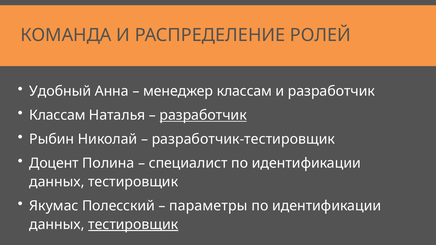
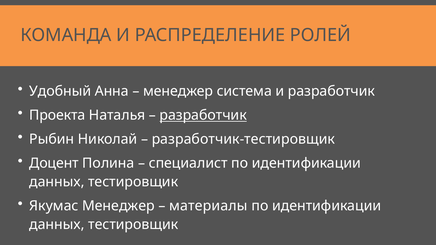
менеджер классам: классам -> система (244, 91)
Классам: Классам -> Проекта (57, 115)
Якумас Полесский: Полесский -> Менеджер (118, 206)
параметры: параметры -> материалы (208, 206)
тестировщик underline: present -> none (133, 225)
